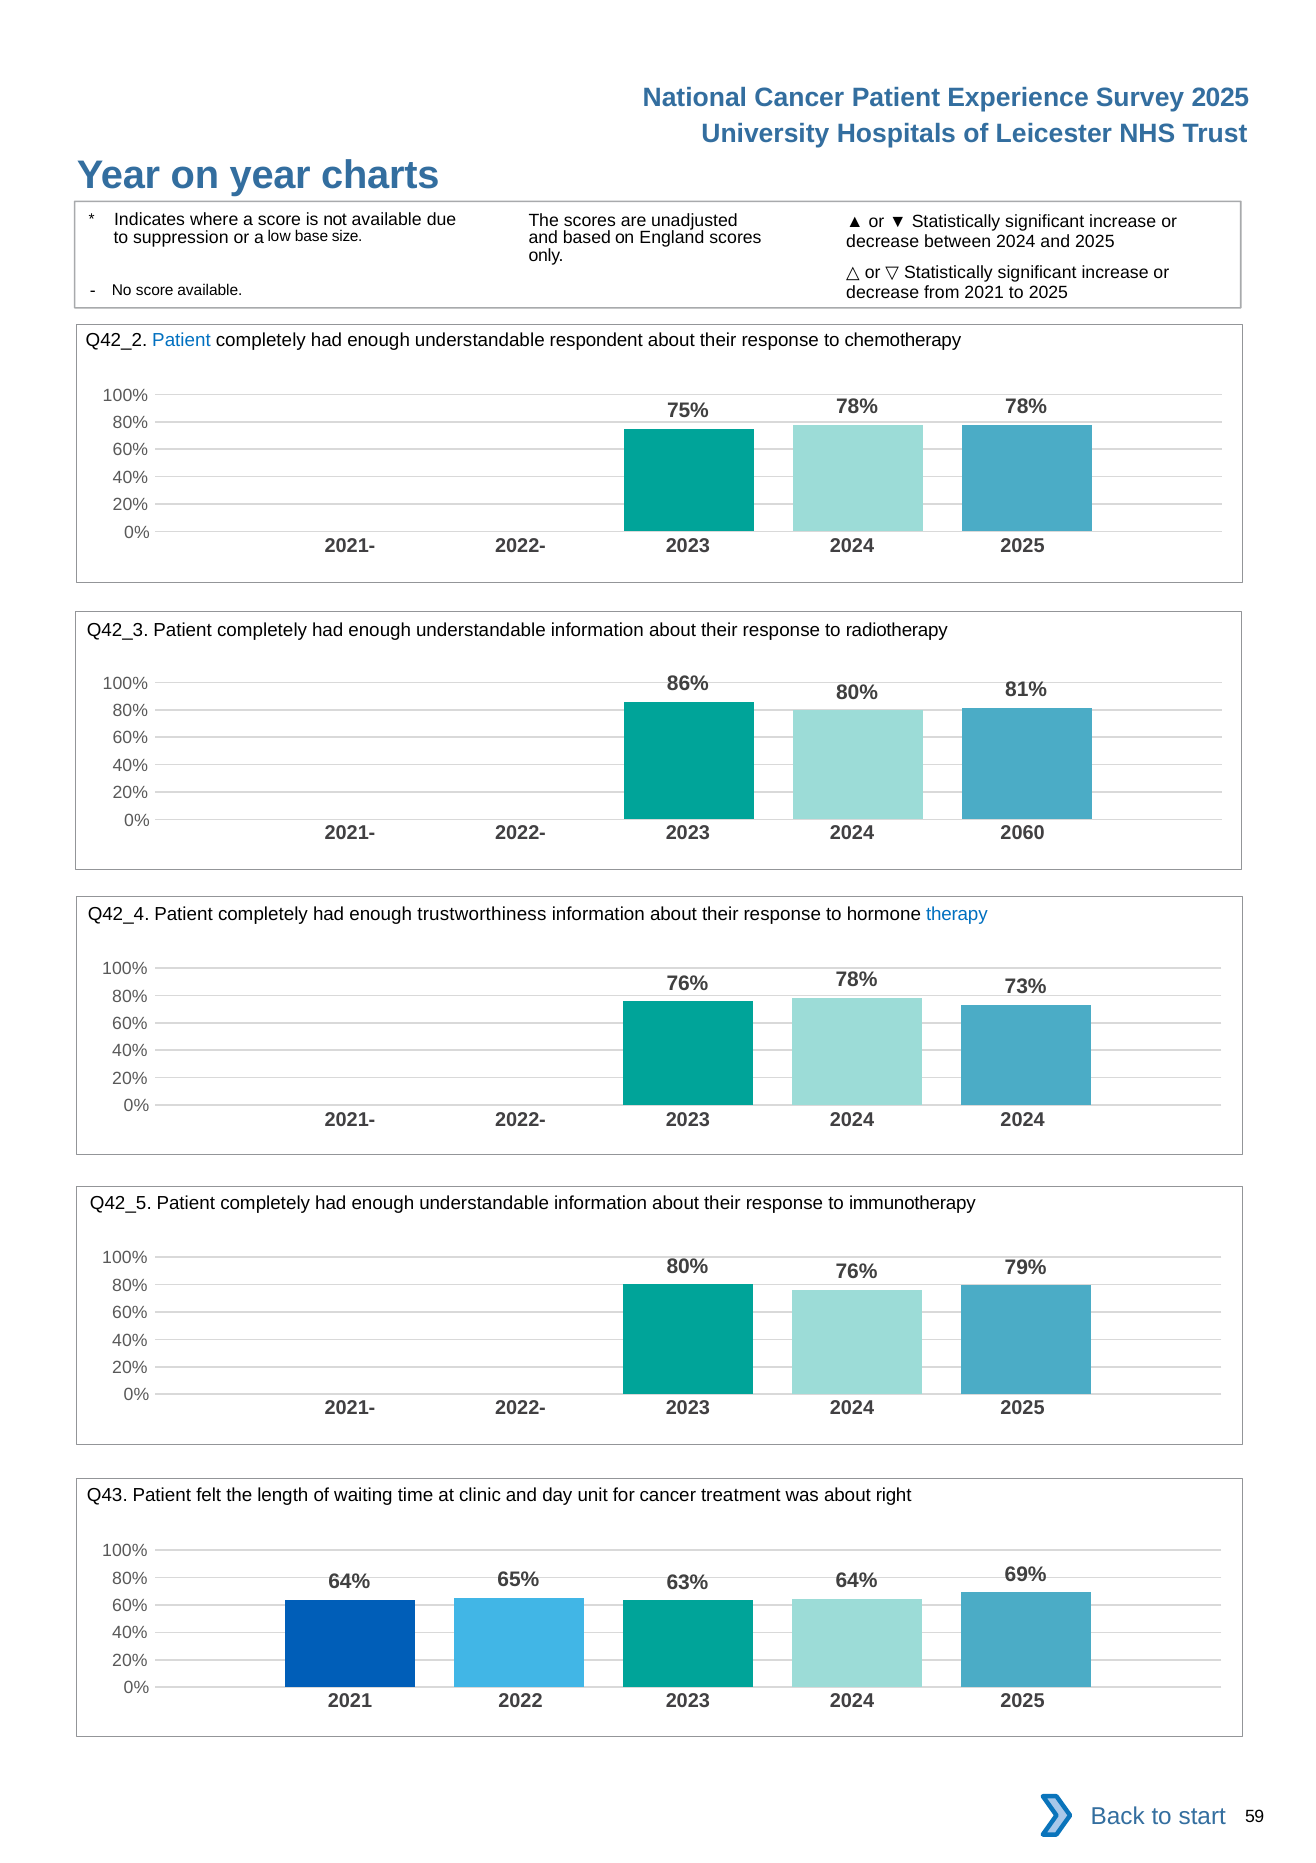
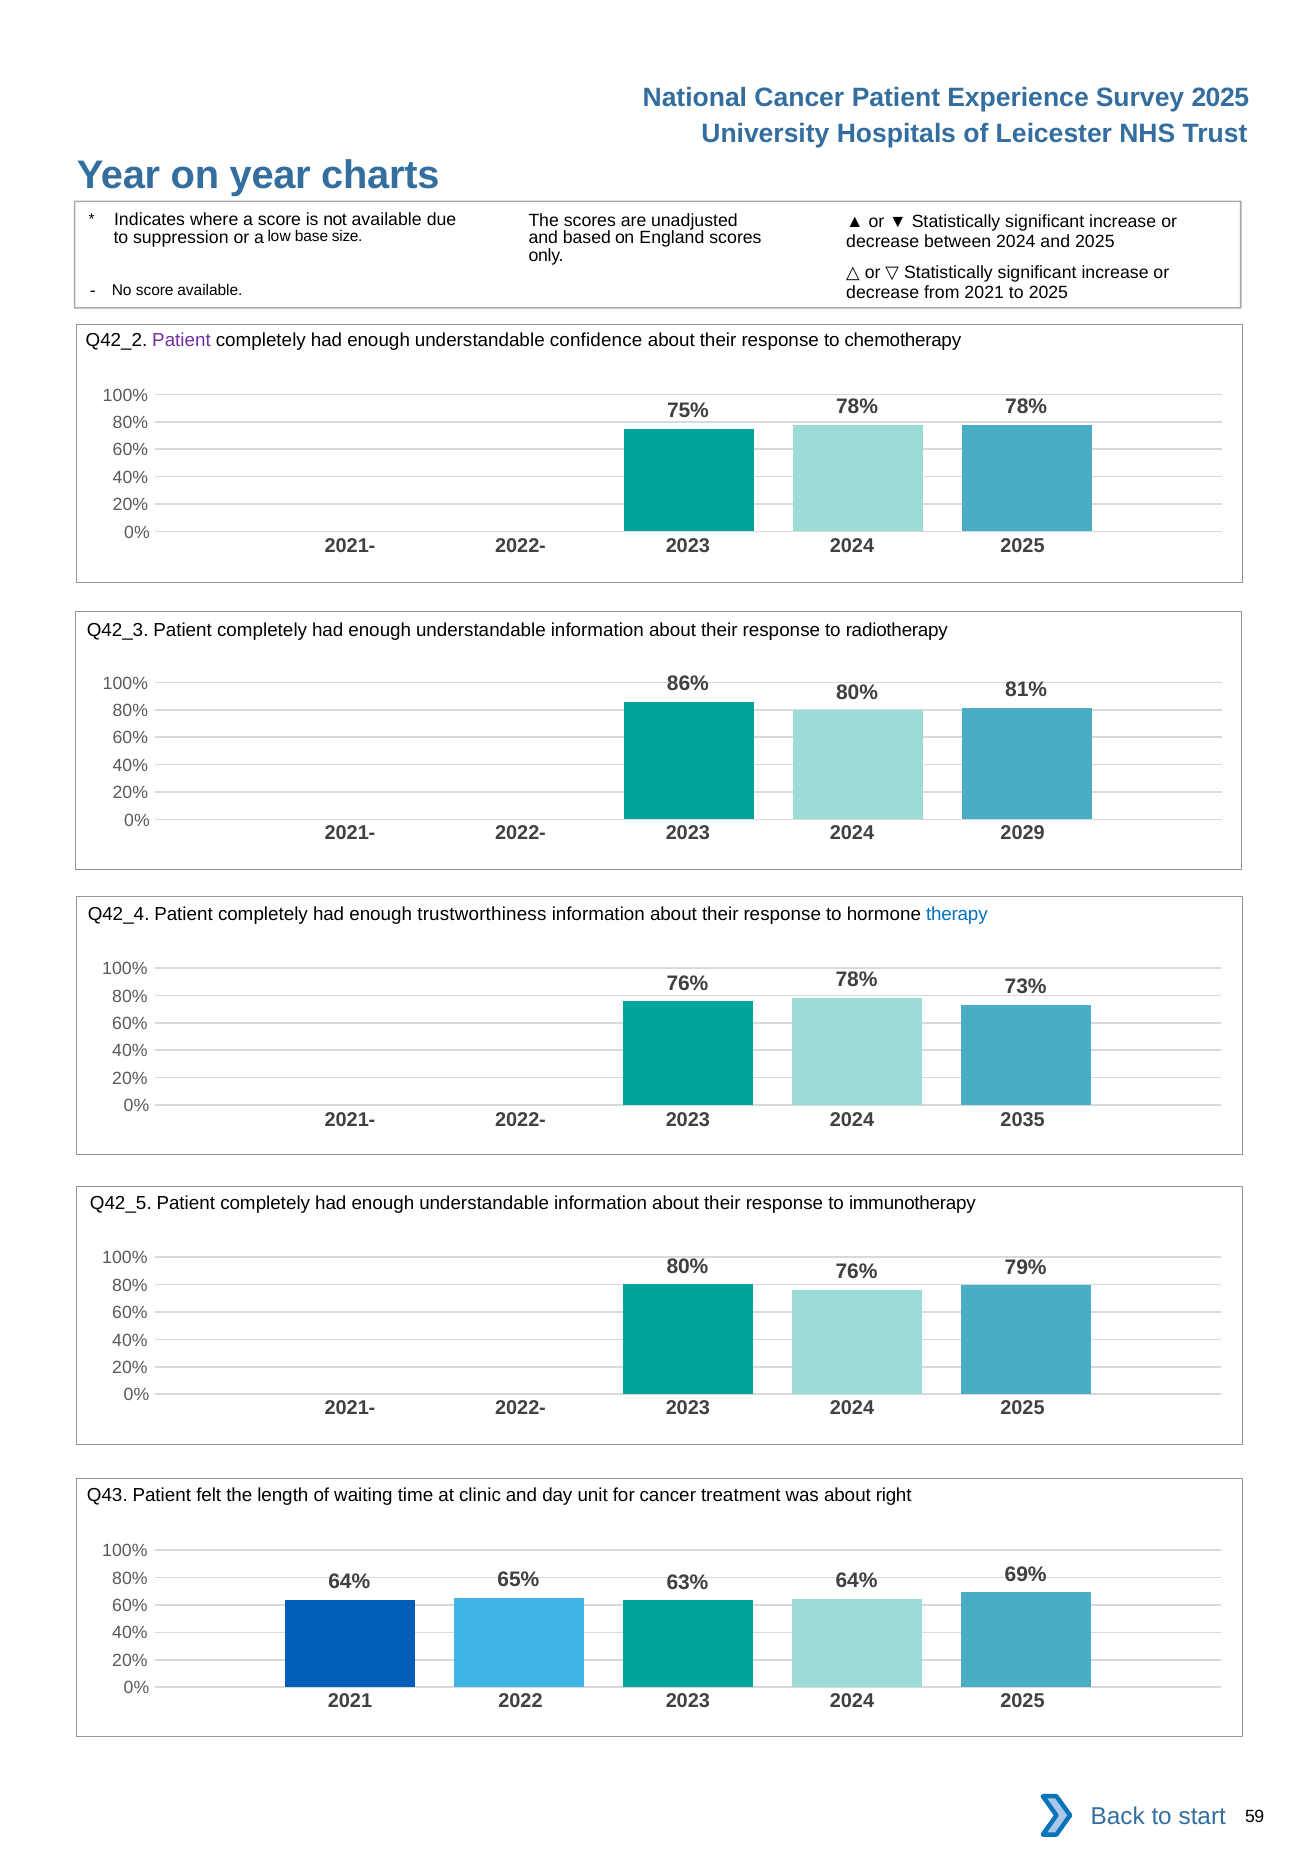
Patient colour: blue -> purple (181, 340)
respondent: respondent -> confidence (596, 340)
2060: 2060 -> 2029 (1023, 832)
2024 2024: 2024 -> 2035 (1023, 1119)
